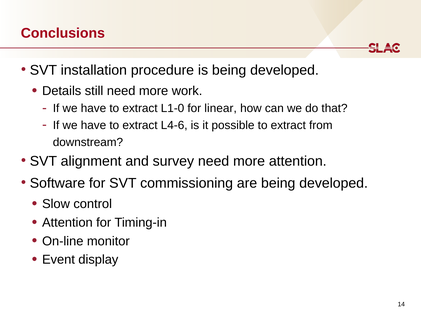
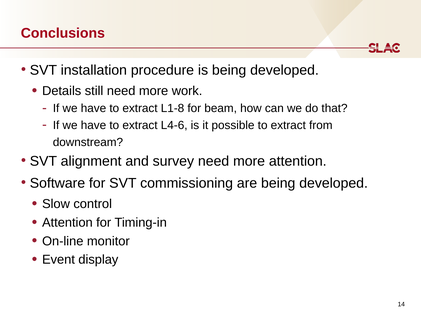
L1-0: L1-0 -> L1-8 (173, 108)
linear: linear -> beam (221, 108)
